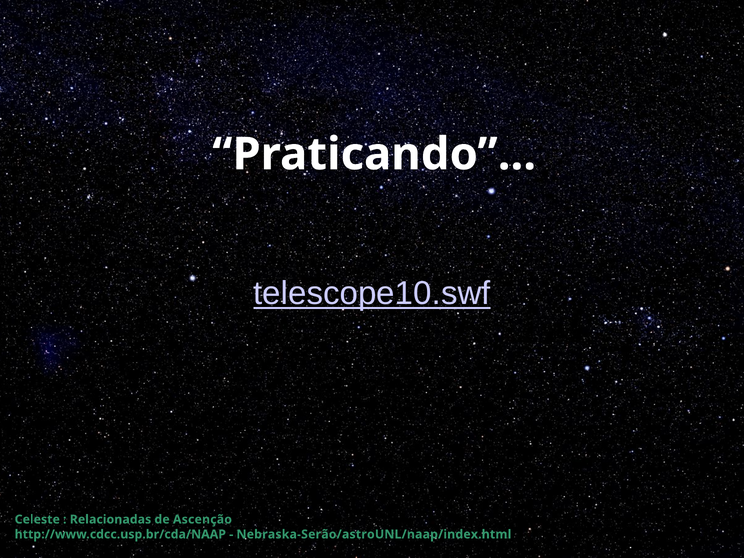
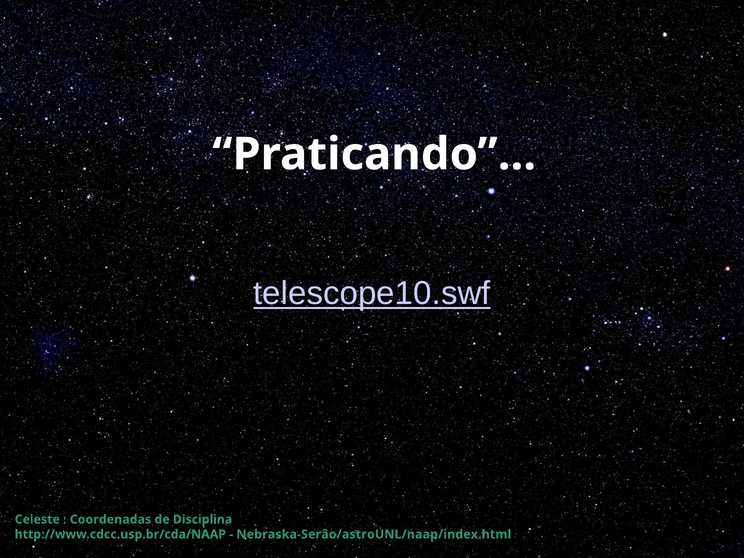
Relacionadas: Relacionadas -> Coordenadas (110, 519)
Ascenção: Ascenção -> Disciplina (203, 519)
